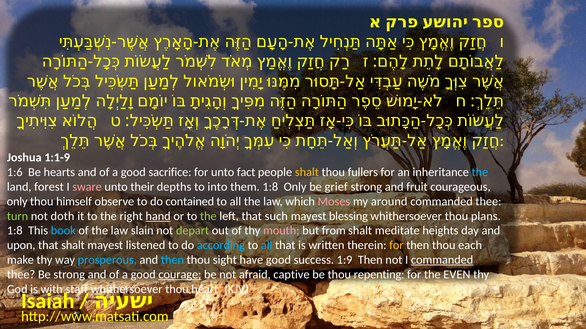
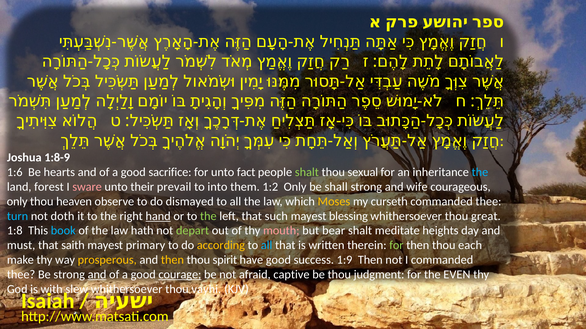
1:1-9: 1:1-9 -> 1:8-9 (57, 158)
shalt colour: yellow -> light green (307, 172)
fullers: fullers -> sexual (363, 172)
depths: depths -> prevail (174, 187)
them 1:8: 1:8 -> 1:2 (270, 187)
grief: grief -> shall (336, 187)
fruit: fruit -> wife (417, 187)
himself: himself -> heaven (74, 202)
contained: contained -> dismayed (190, 202)
Moses colour: pink -> yellow (334, 202)
around: around -> curseth (389, 202)
turn colour: light green -> light blue (18, 216)
plans: plans -> great (486, 216)
slain: slain -> hath (142, 231)
from: from -> bear (334, 231)
upon: upon -> must (21, 246)
that shalt: shalt -> saith (73, 246)
listened: listened -> primary (145, 246)
according colour: light blue -> yellow (221, 246)
for colour: yellow -> light green (396, 246)
prosperous colour: light blue -> yellow (107, 260)
then colour: light blue -> yellow (172, 260)
sight: sight -> spirit (225, 260)
commanded underline: present -> none (442, 260)
and underline: none -> present (97, 275)
repenting: repenting -> judgment (379, 275)
staff: staff -> slew (77, 290)
heart: heart -> vayhi (206, 290)
